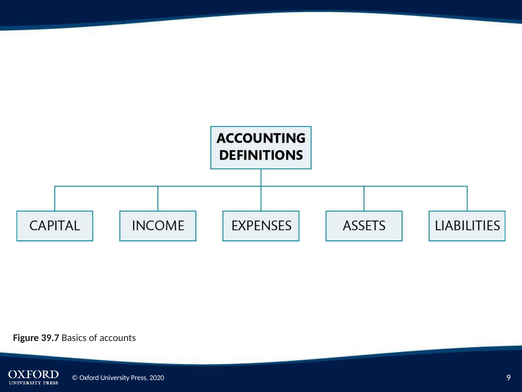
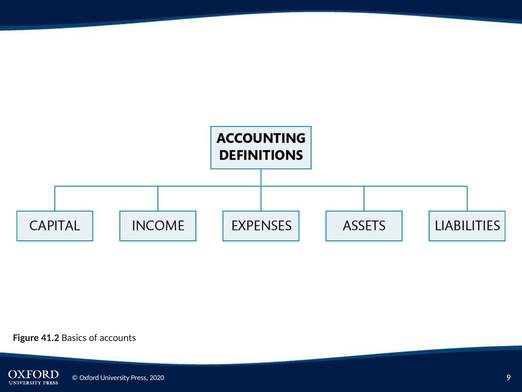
39.7: 39.7 -> 41.2 (50, 337)
